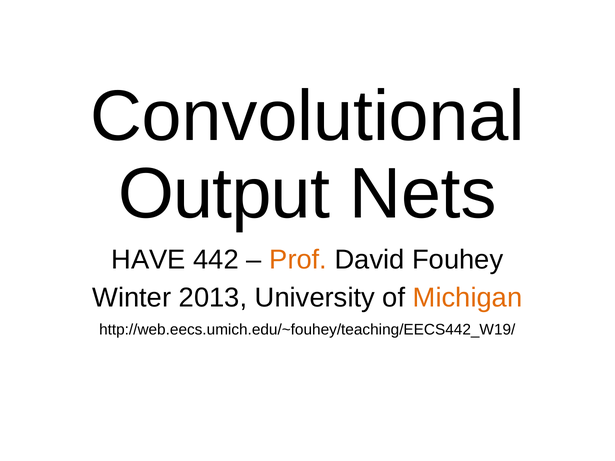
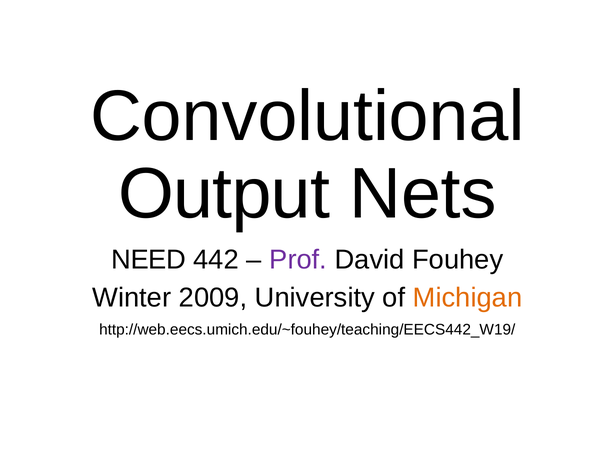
HAVE: HAVE -> NEED (149, 260)
Prof colour: orange -> purple (298, 260)
2013: 2013 -> 2009 (213, 298)
